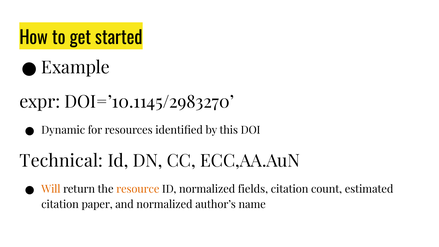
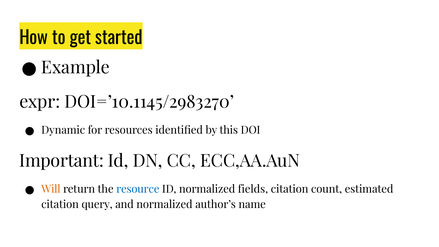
Technical: Technical -> Important (61, 161)
resource colour: orange -> blue (138, 189)
paper: paper -> query (97, 204)
